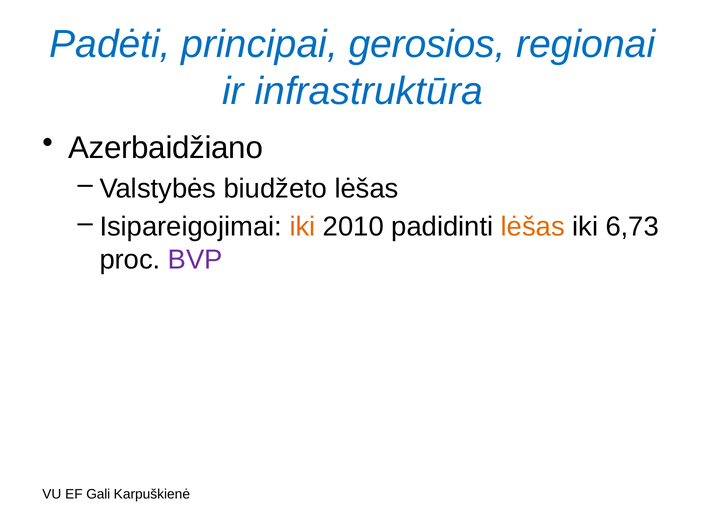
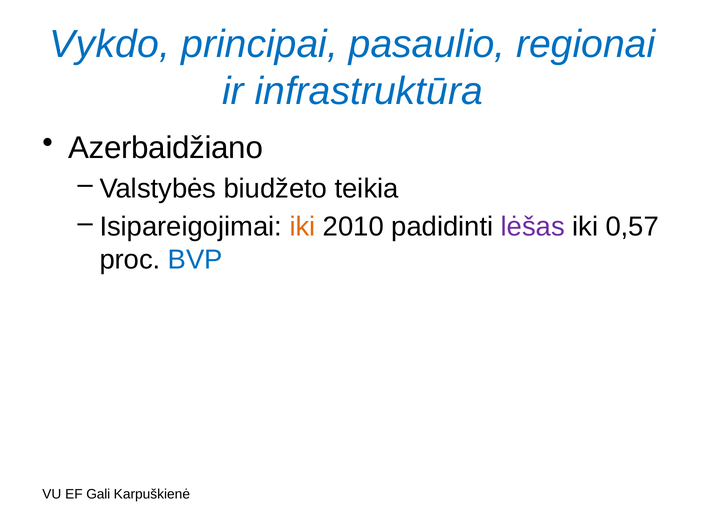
Padėti: Padėti -> Vykdo (110, 44)
gerosios: gerosios -> pasaulio (427, 44)
biudžeto lėšas: lėšas -> teikia (367, 188)
lėšas colour: orange -> purple (533, 227)
6,73: 6,73 -> 0,57 (632, 227)
BVP colour: purple -> blue (195, 260)
